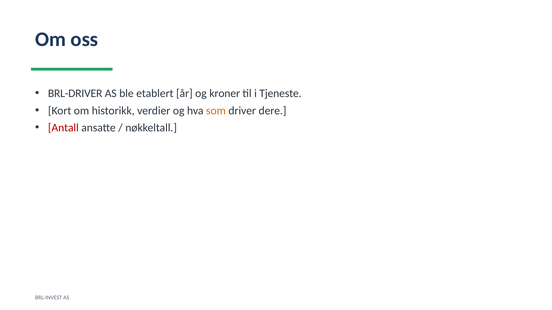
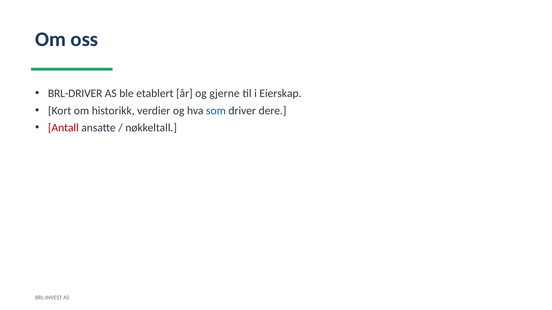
kroner: kroner -> gjerne (225, 93)
Tjeneste: Tjeneste -> Eierskap (280, 93)
som colour: orange -> blue (216, 111)
